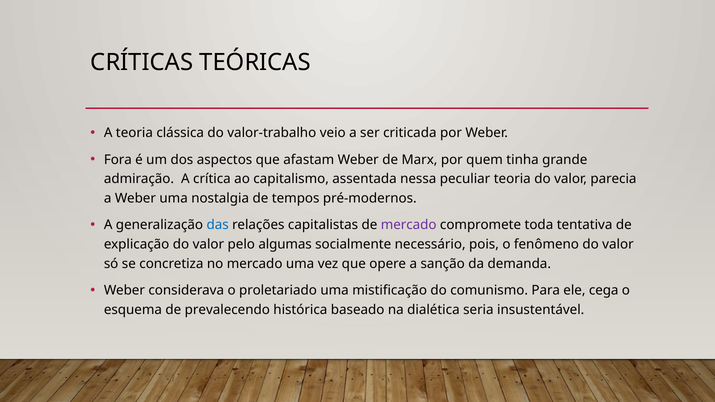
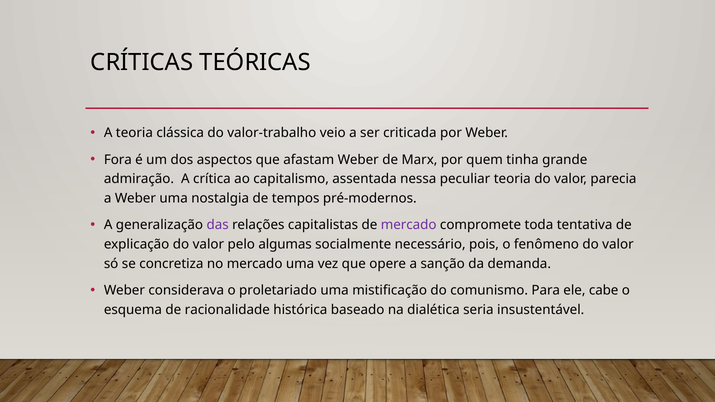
das colour: blue -> purple (218, 225)
cega: cega -> cabe (604, 291)
prevalecendo: prevalecendo -> racionalidade (227, 310)
